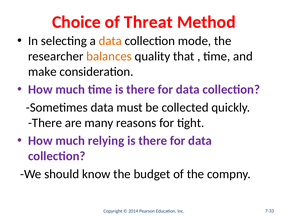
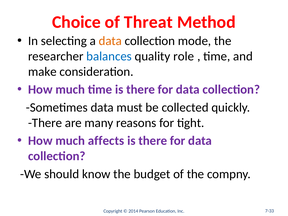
balances colour: orange -> blue (109, 56)
that: that -> role (184, 56)
relying: relying -> affects (106, 141)
